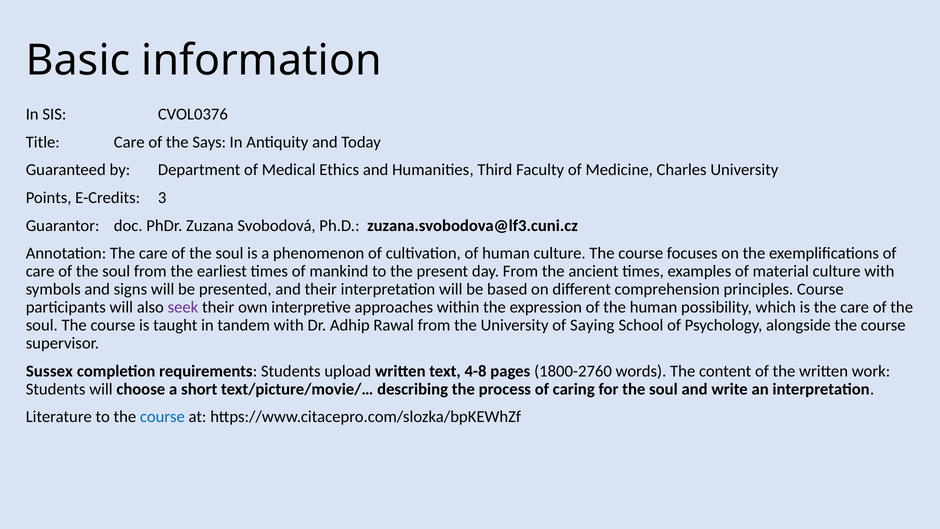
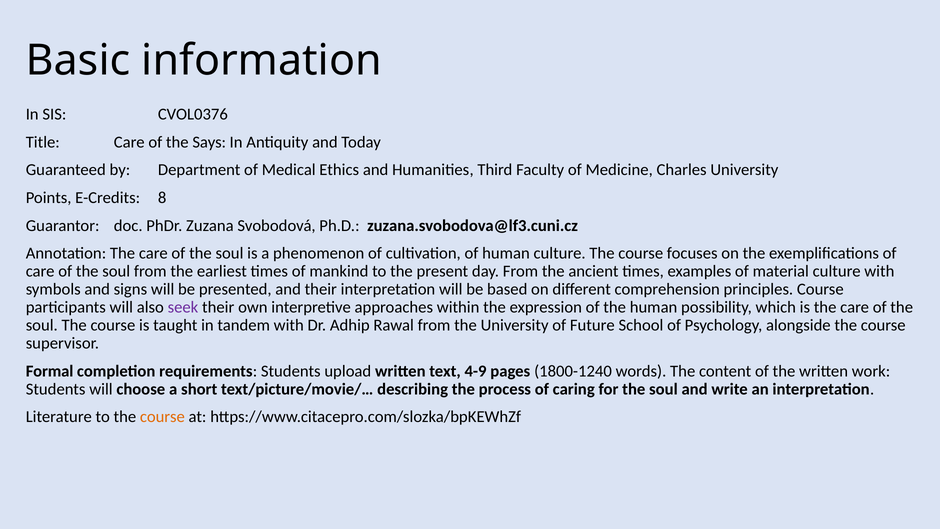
3: 3 -> 8 (162, 198)
Saying: Saying -> Future (592, 325)
Sussex: Sussex -> Formal (50, 371)
4-8: 4-8 -> 4-9 (476, 371)
1800-2760: 1800-2760 -> 1800-1240 (573, 371)
course colour: blue -> orange (162, 417)
